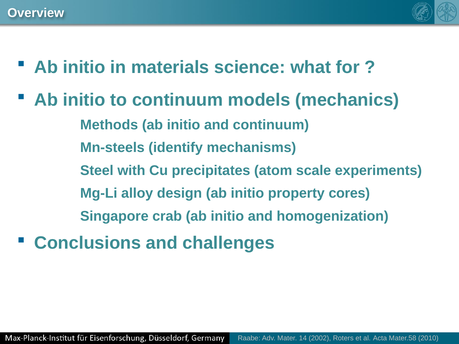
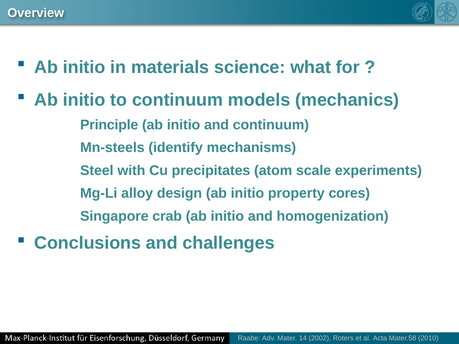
Methods: Methods -> Principle (109, 125)
